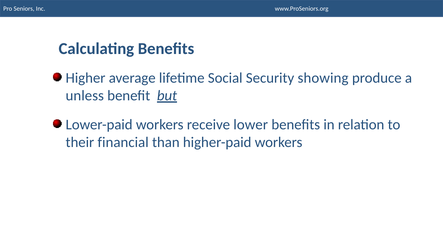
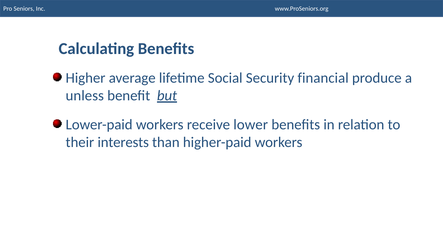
showing: showing -> financial (323, 78)
financial: financial -> interests (123, 142)
